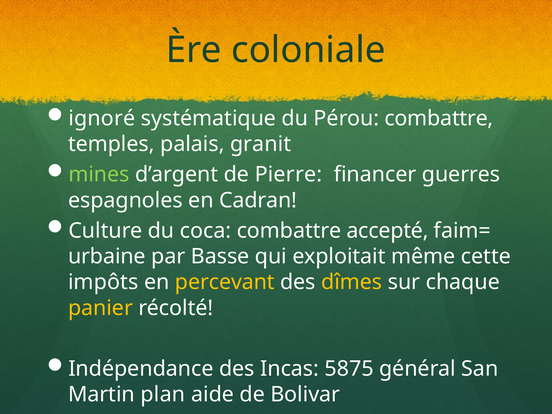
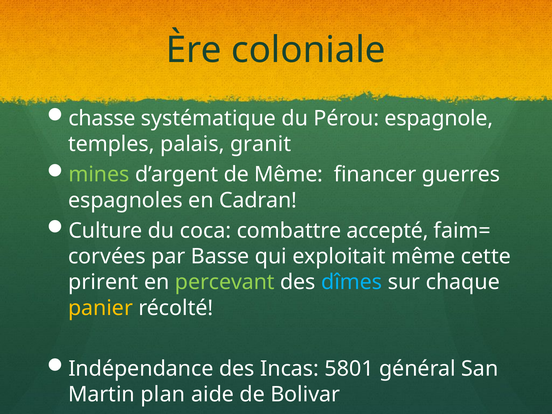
ignoré: ignoré -> chasse (102, 118)
Pérou combattre: combattre -> espagnole (439, 118)
de Pierre: Pierre -> Même (289, 175)
urbaine: urbaine -> corvées (107, 256)
impôts: impôts -> prirent (103, 282)
percevant colour: yellow -> light green (225, 282)
dîmes colour: yellow -> light blue (352, 282)
5875: 5875 -> 5801 (349, 369)
